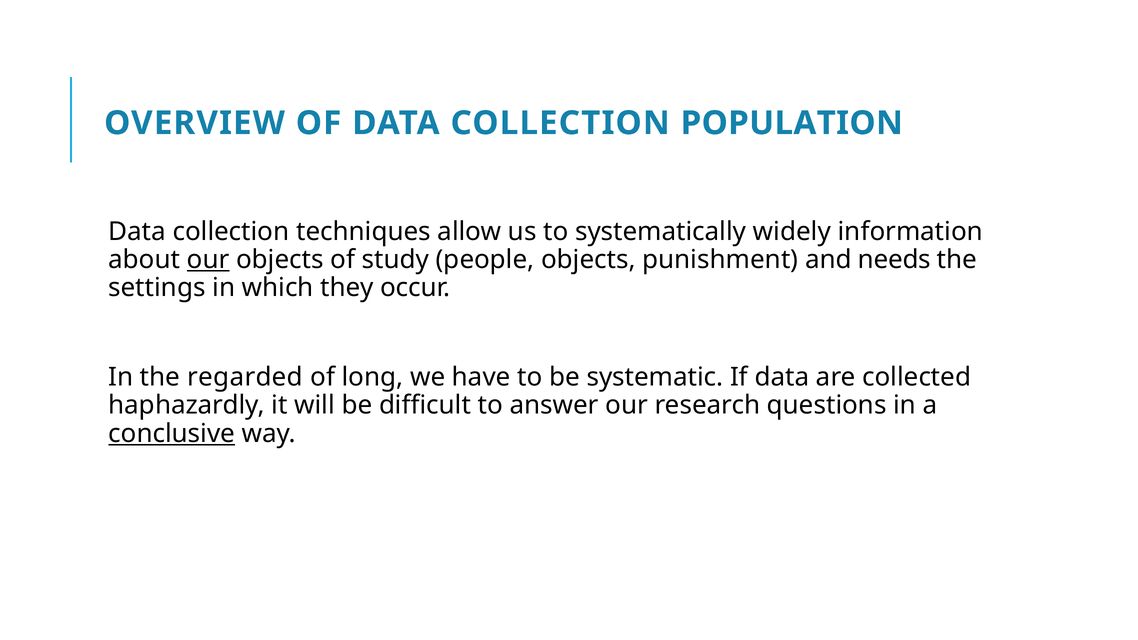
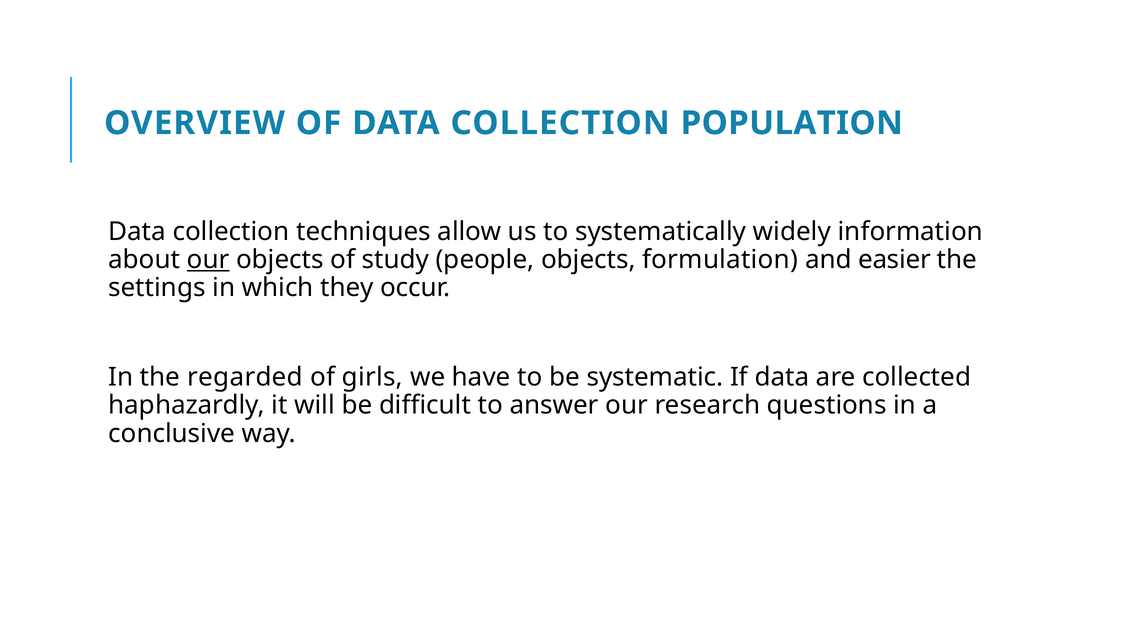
punishment: punishment -> formulation (720, 260)
needs: needs -> easier (894, 260)
long: long -> girls (372, 377)
conclusive underline: present -> none (172, 433)
